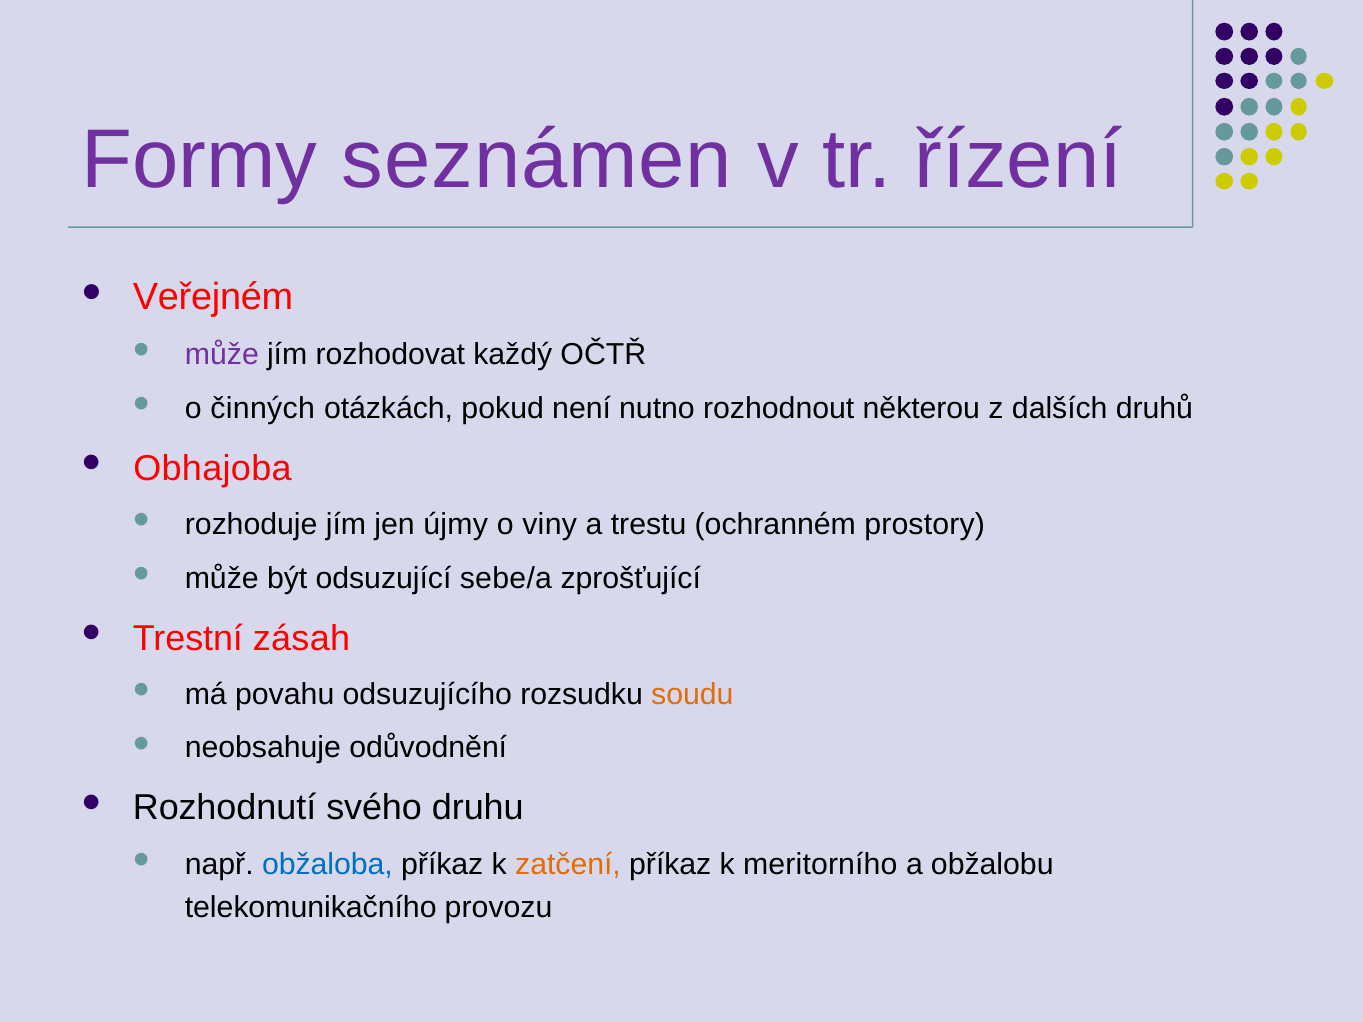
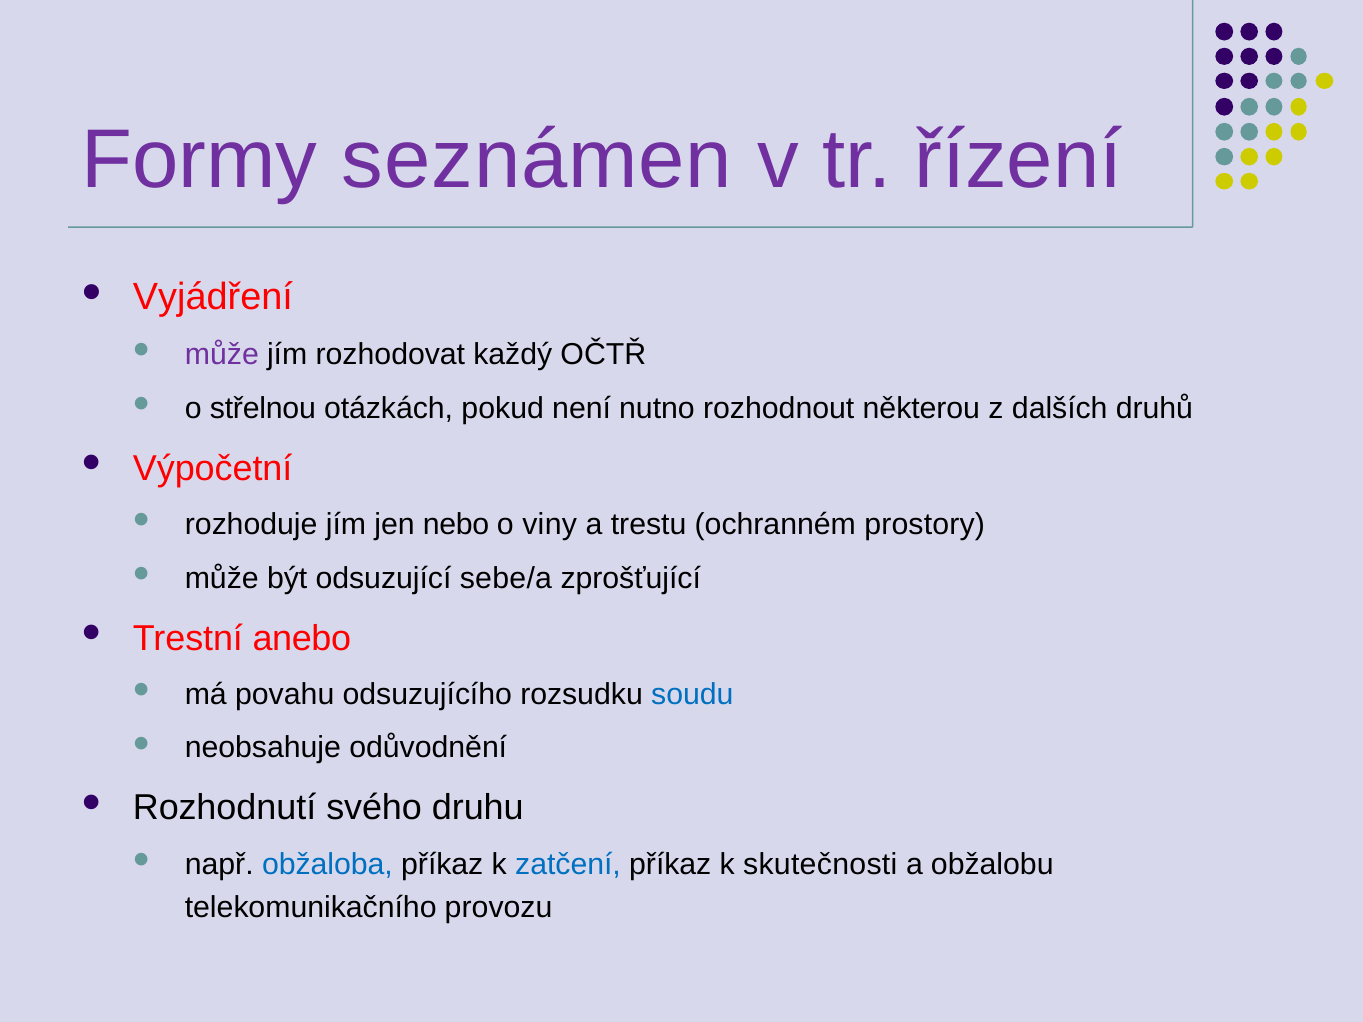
Veřejném: Veřejném -> Vyjádření (213, 298)
činných: činných -> střelnou (263, 408)
Obhajoba: Obhajoba -> Výpočetní (213, 468)
újmy: újmy -> nebo (456, 525)
zásah: zásah -> anebo (302, 638)
soudu colour: orange -> blue (692, 695)
zatčení colour: orange -> blue (568, 865)
meritorního: meritorního -> skutečnosti (820, 865)
